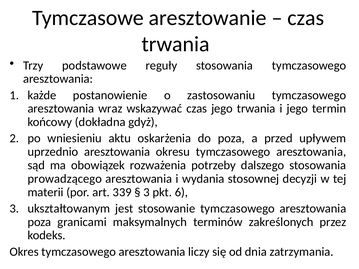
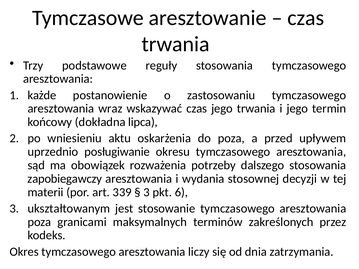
gdyż: gdyż -> lipca (143, 122)
uprzednio aresztowania: aresztowania -> posługiwanie (117, 152)
prowadzącego: prowadzącego -> zapobiegawczy (65, 179)
